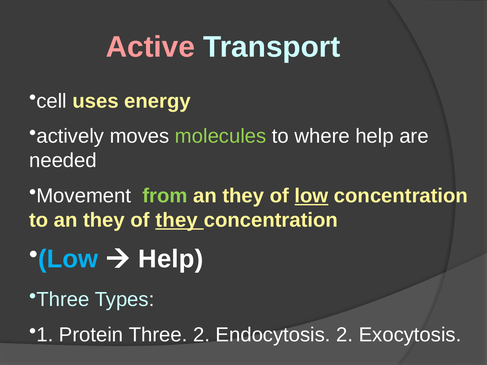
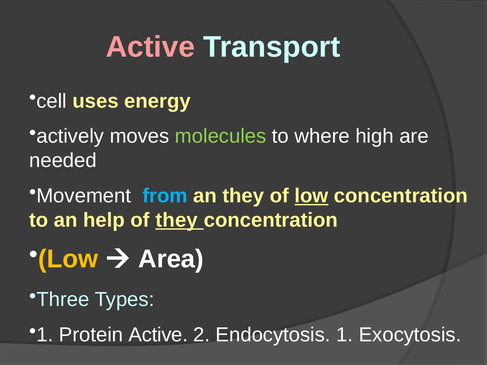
where help: help -> high (375, 136)
from colour: light green -> light blue (165, 196)
to an they: they -> help (104, 220)
Low colour: light blue -> yellow (68, 259)
Help: Help -> Area (171, 259)
Protein Three: Three -> Active (158, 335)
Endocytosis 2: 2 -> 1 (345, 335)
